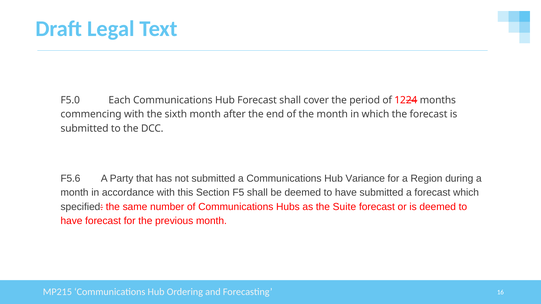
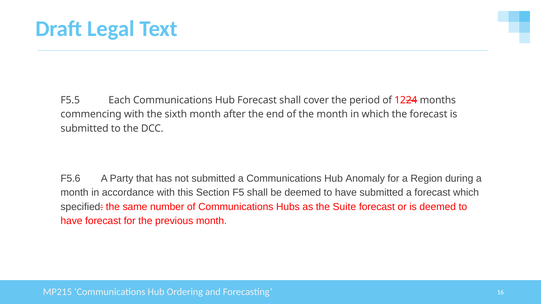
F5.0: F5.0 -> F5.5 (70, 100)
Variance: Variance -> Anomaly (365, 178)
